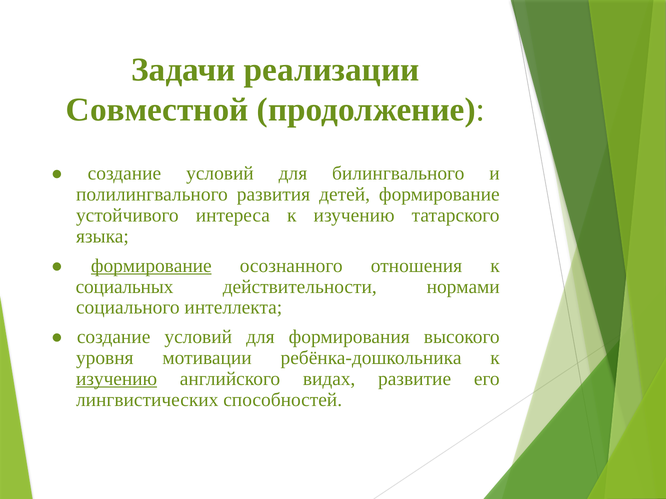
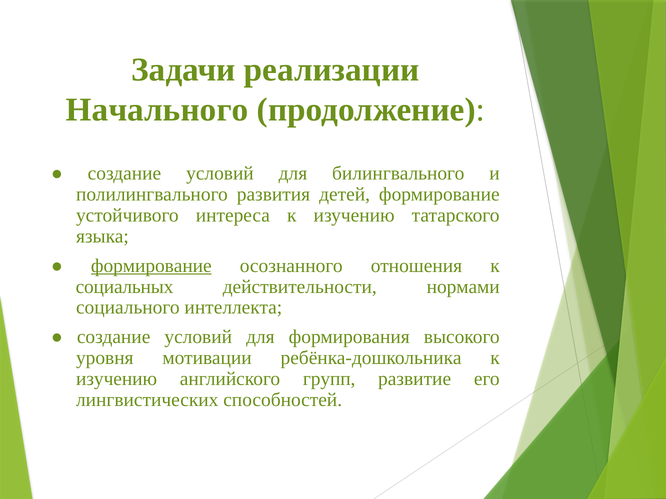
Совместной: Совместной -> Начального (157, 110)
изучению underline: present -> none (117, 379)
видах: видах -> групп (329, 379)
